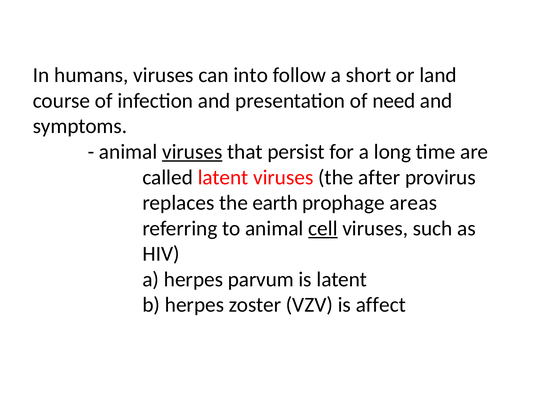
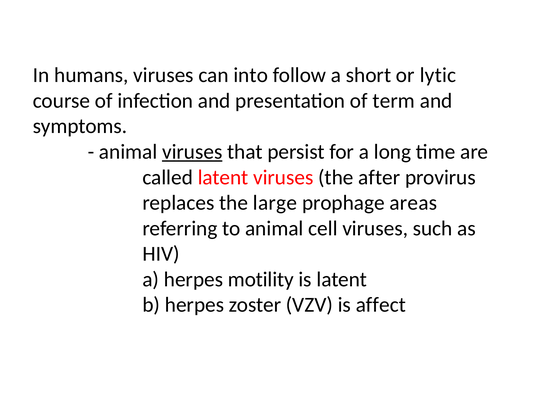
land: land -> lytic (438, 75)
need: need -> term (394, 101)
earth: earth -> large (275, 203)
cell underline: present -> none (323, 228)
parvum: parvum -> motility (261, 279)
